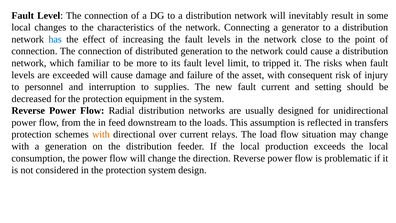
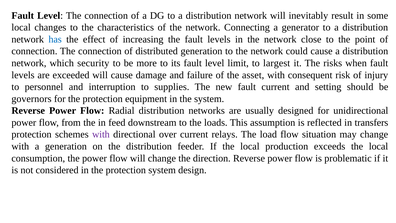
familiar: familiar -> security (93, 63)
tripped: tripped -> largest (277, 63)
decreased: decreased -> governors (31, 99)
with colour: orange -> purple (101, 134)
